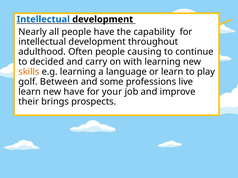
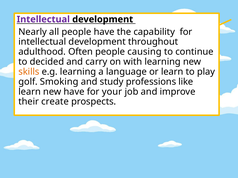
Intellectual colour: blue -> purple (43, 19)
Between: Between -> Smoking (59, 82)
some: some -> study (112, 82)
live: live -> like (186, 82)
brings: brings -> create (55, 102)
